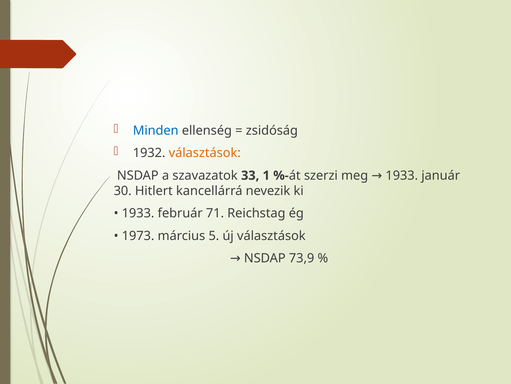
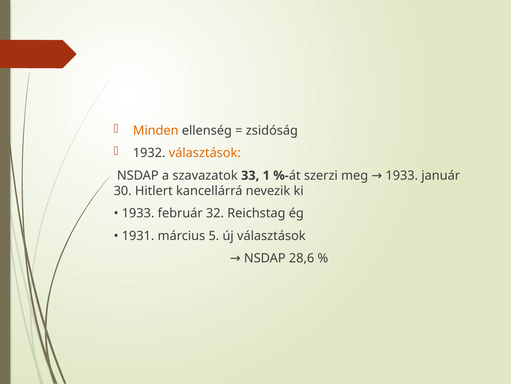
Minden colour: blue -> orange (156, 130)
71: 71 -> 32 (215, 213)
1973: 1973 -> 1931 (138, 235)
73,9: 73,9 -> 28,6 (302, 258)
